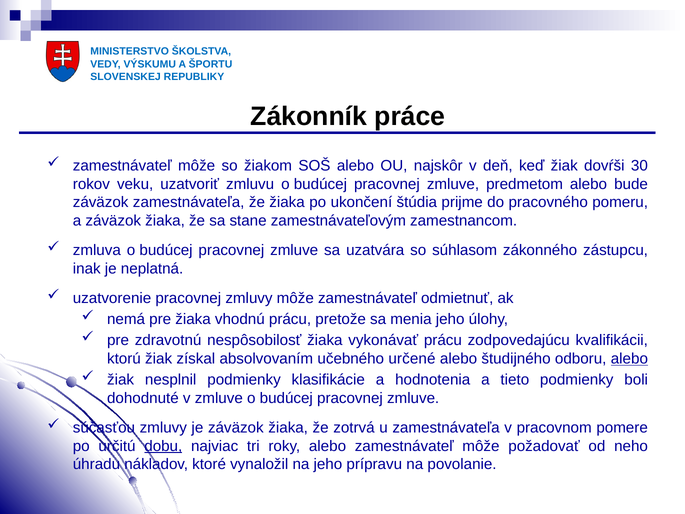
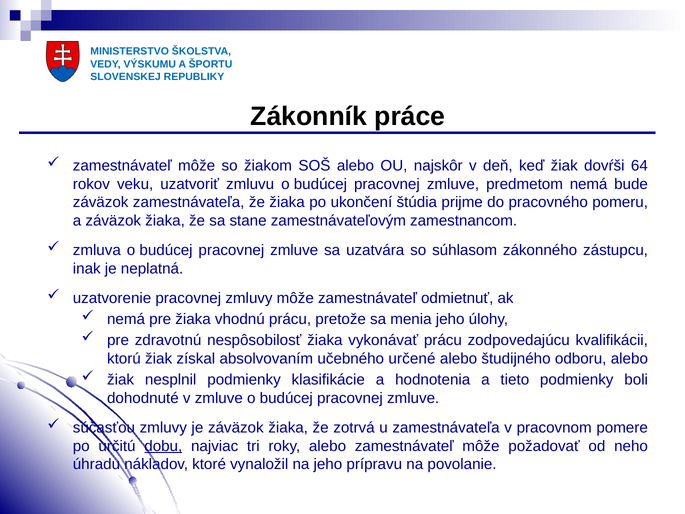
30: 30 -> 64 (639, 166)
predmetom alebo: alebo -> nemá (589, 184)
alebo underline: present -> none (629, 359)
